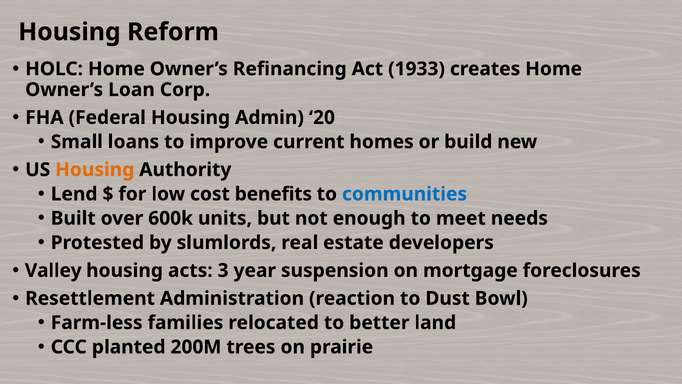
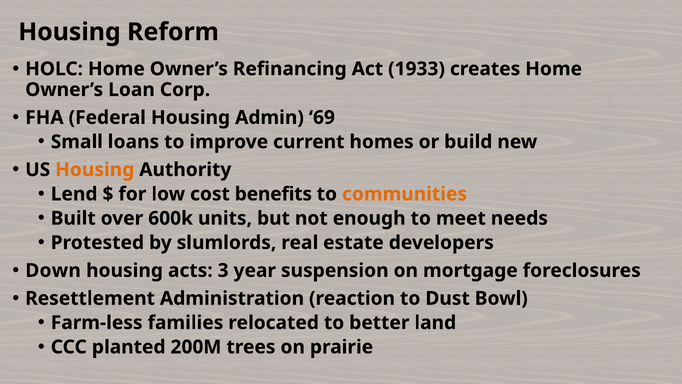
20: 20 -> 69 (322, 117)
communities colour: blue -> orange (405, 194)
Valley: Valley -> Down (53, 270)
